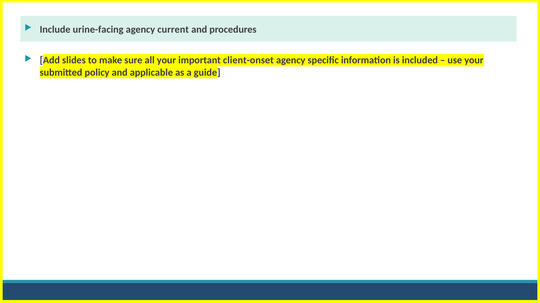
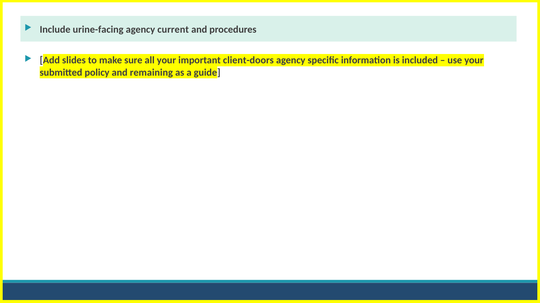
client-onset: client-onset -> client-doors (248, 60)
applicable: applicable -> remaining (151, 73)
